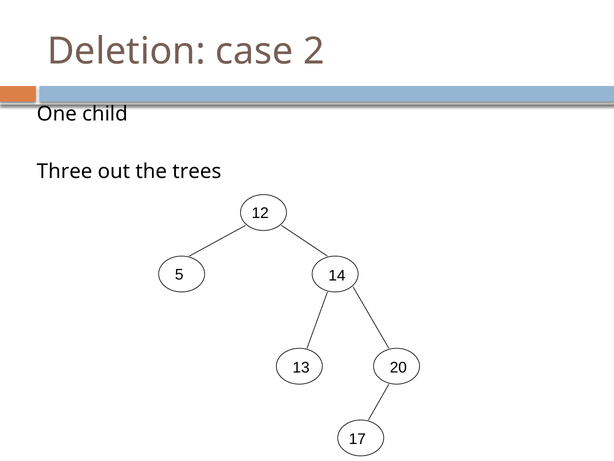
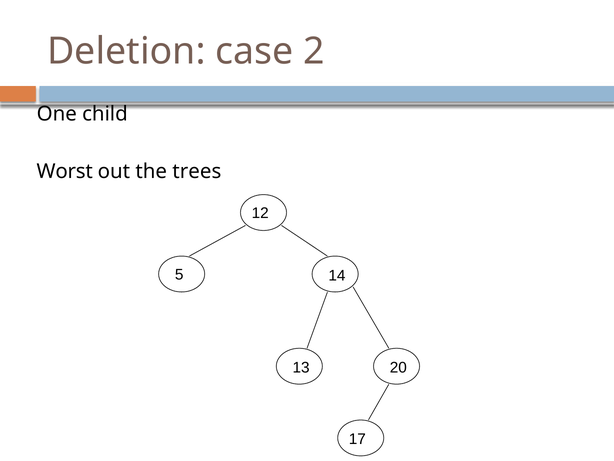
Three: Three -> Worst (65, 171)
